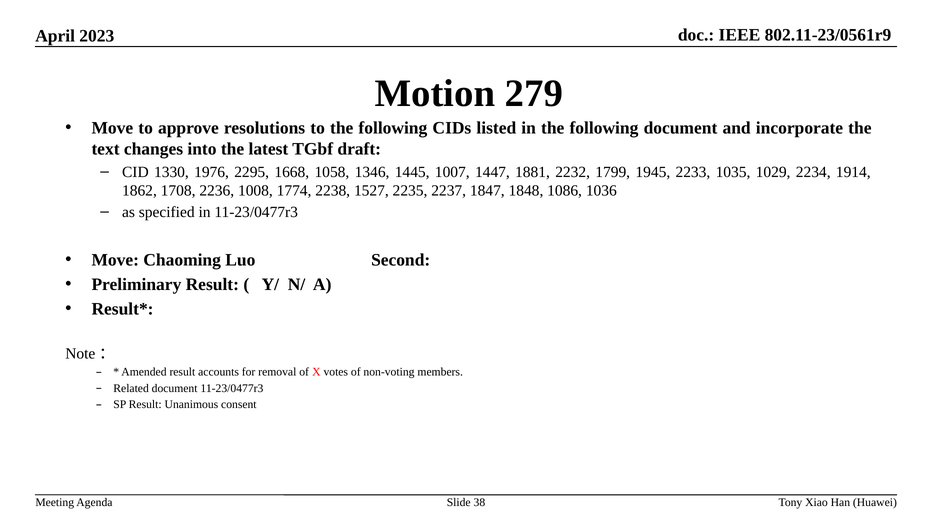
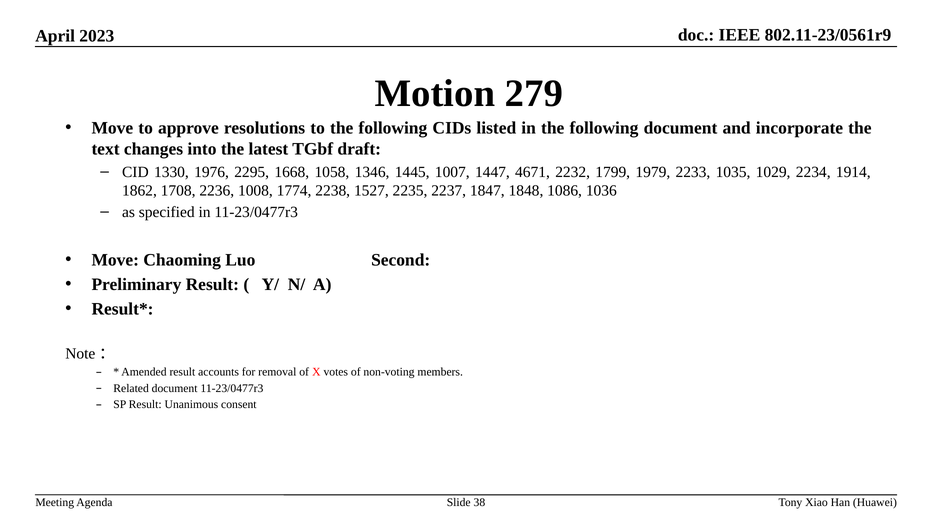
1881: 1881 -> 4671 (533, 172)
1945: 1945 -> 1979 (653, 172)
